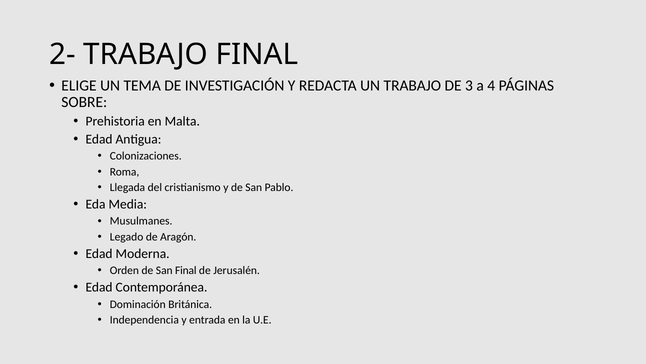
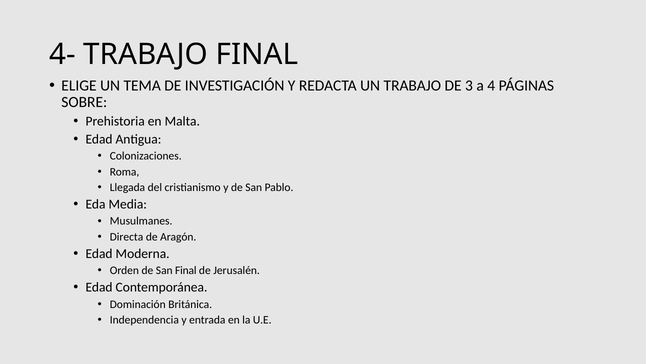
2-: 2- -> 4- (62, 54)
Legado: Legado -> Directa (127, 237)
